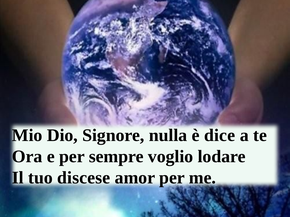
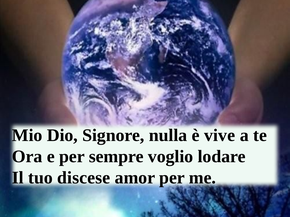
dice: dice -> vive (220, 136)
